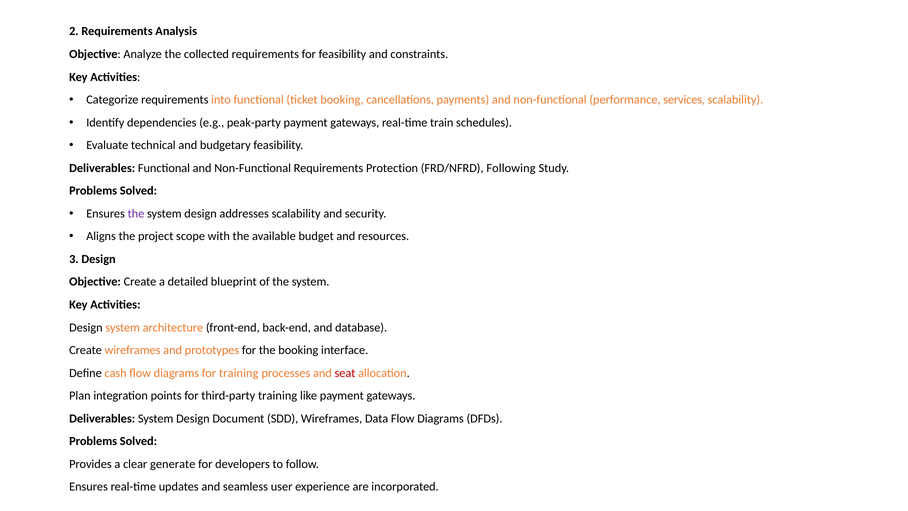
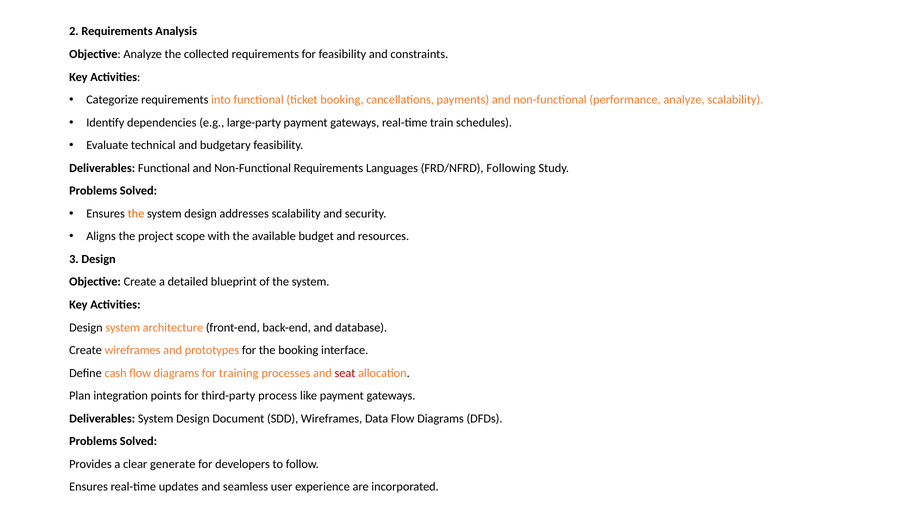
performance services: services -> analyze (684, 100)
peak-party: peak-party -> large-party (254, 122)
Protection: Protection -> Languages (392, 168)
the colour: purple -> orange (136, 214)
third-party training: training -> process (278, 396)
